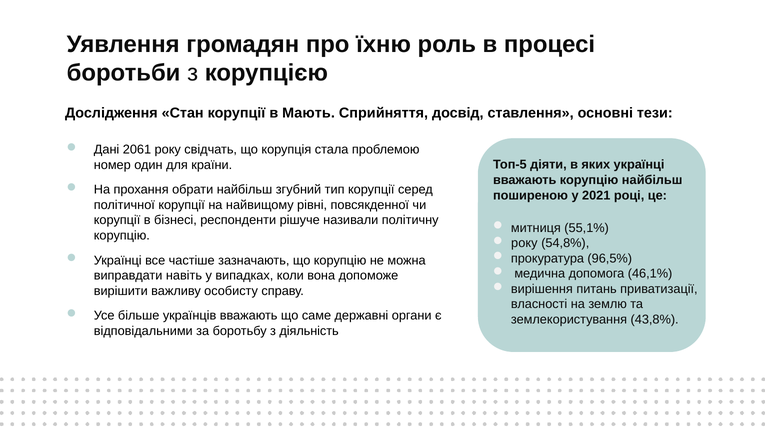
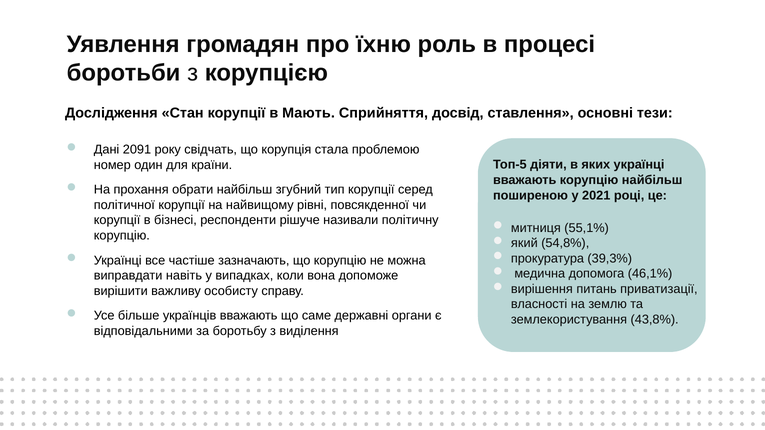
2061: 2061 -> 2091 (137, 150)
року: року -> який (524, 243)
96,5%: 96,5% -> 39,3% (610, 259)
діяльність: діяльність -> виділення (309, 331)
